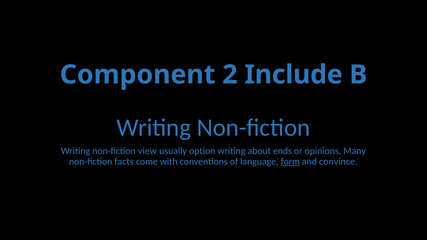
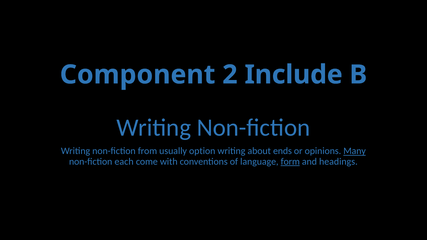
view: view -> from (147, 151)
Many underline: none -> present (355, 151)
facts: facts -> each (124, 162)
convince: convince -> headings (338, 162)
